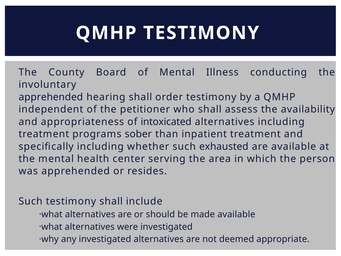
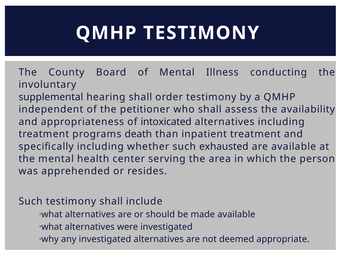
apprehended: apprehended -> supplemental (51, 97)
sober: sober -> death (138, 134)
